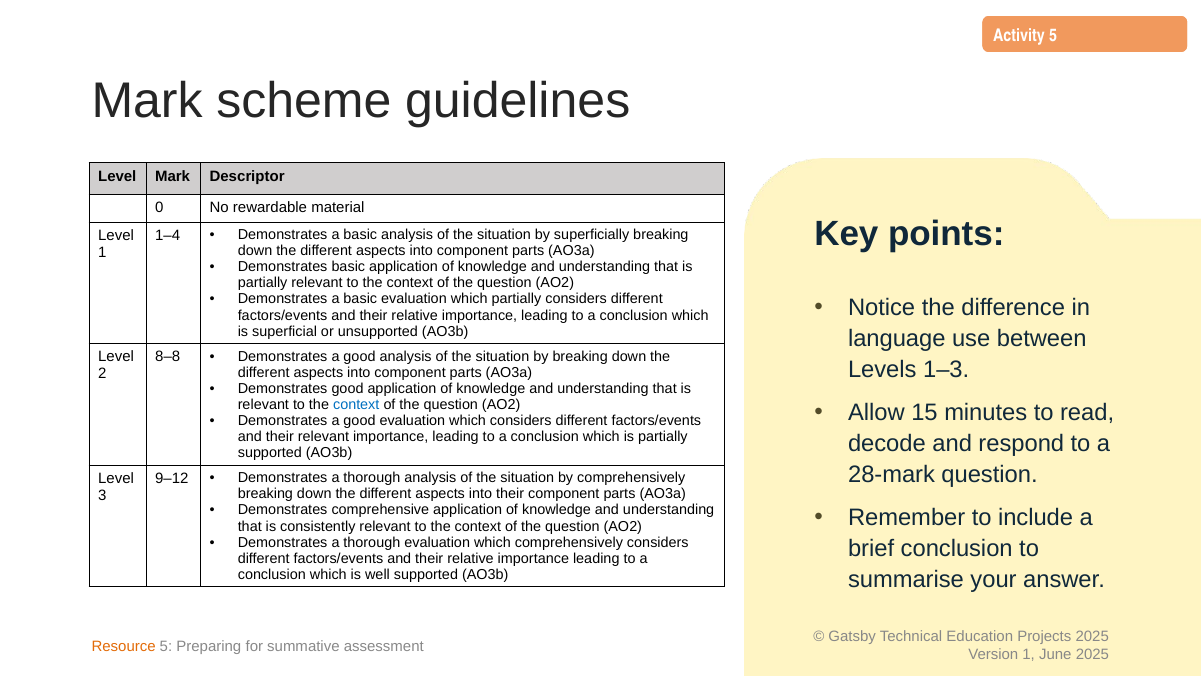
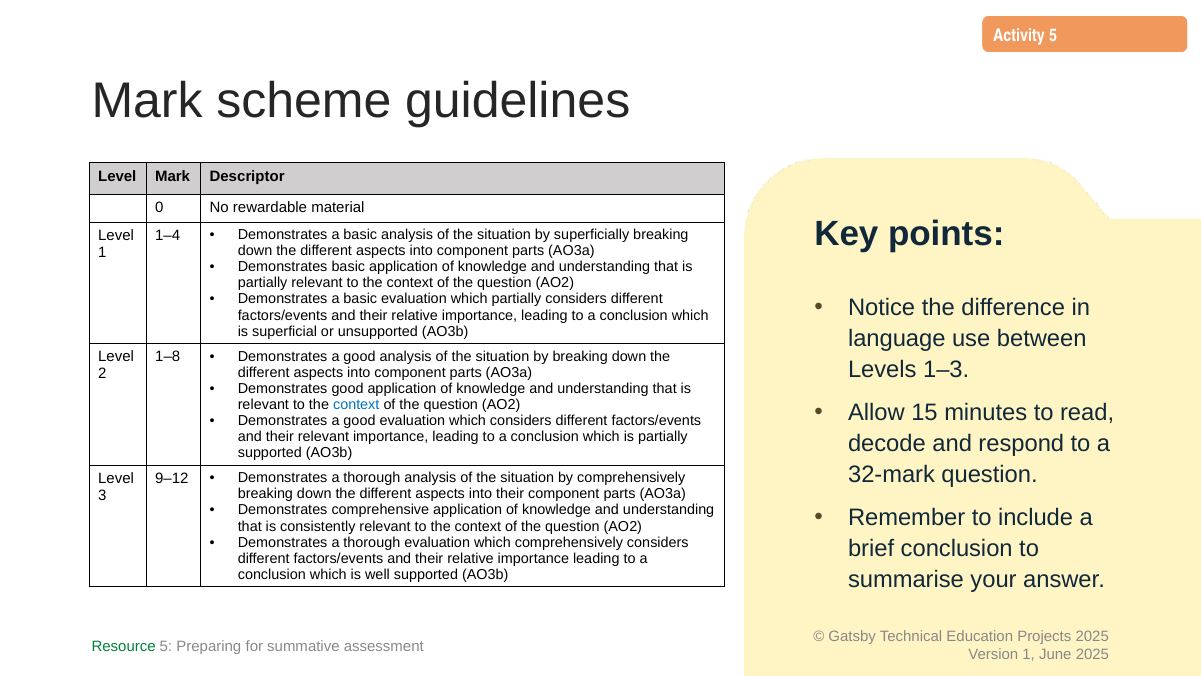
8–8: 8–8 -> 1–8 (168, 357)
28-mark: 28-mark -> 32-mark (892, 474)
Resource colour: orange -> green (124, 646)
